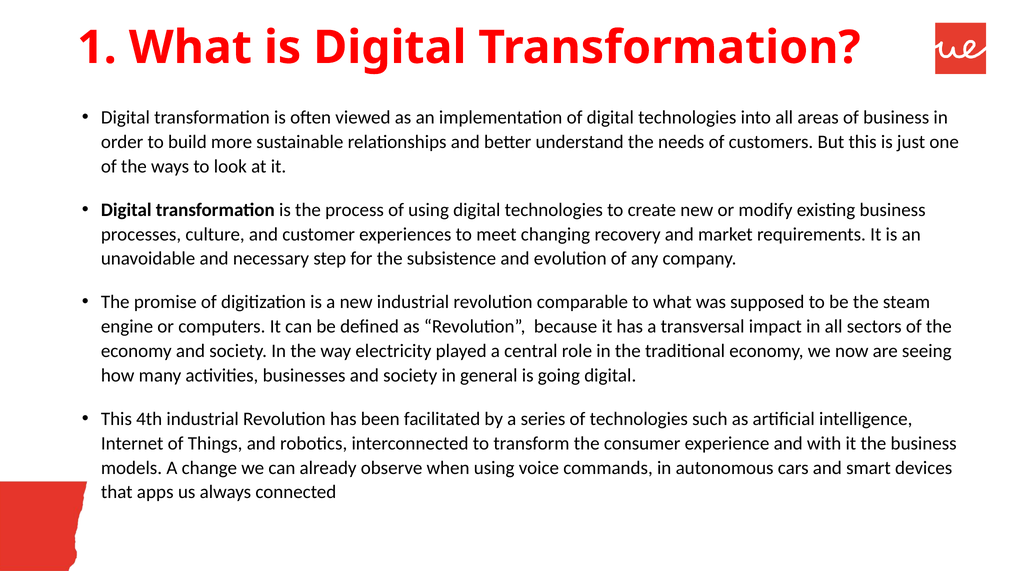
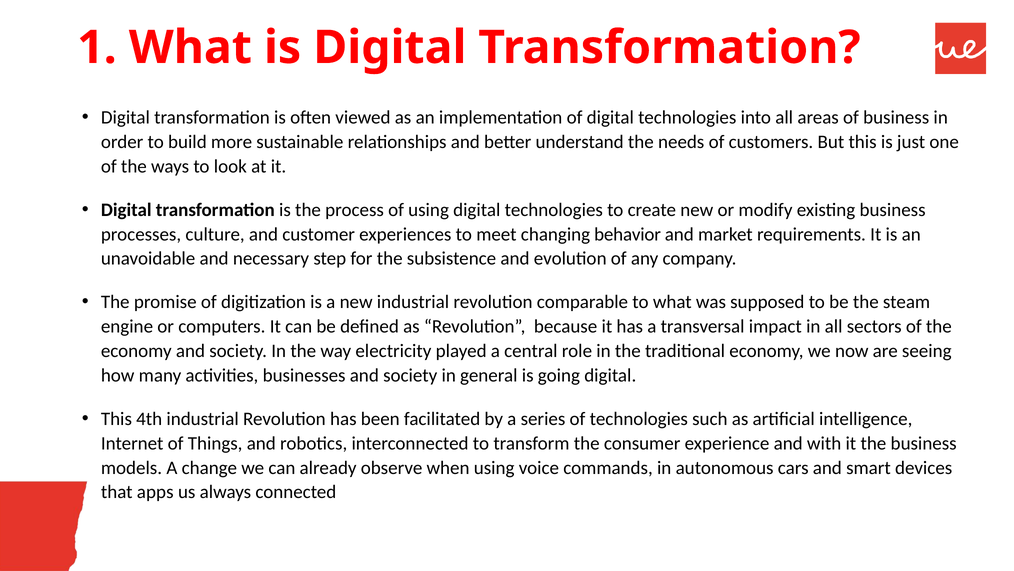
recovery: recovery -> behavior (628, 234)
